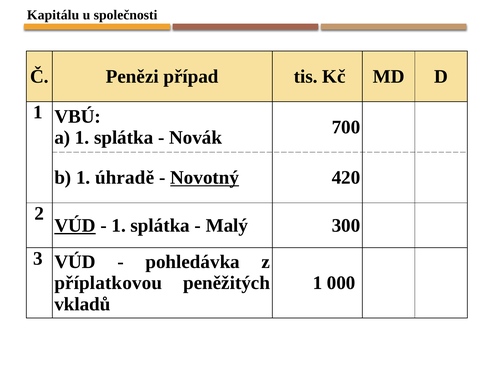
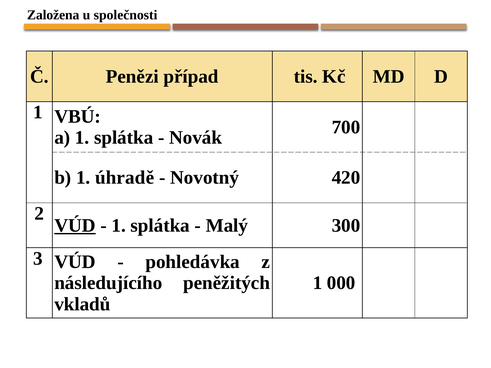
Kapitálu: Kapitálu -> Založena (53, 15)
Novotný underline: present -> none (205, 178)
příplatkovou: příplatkovou -> následujícího (108, 283)
